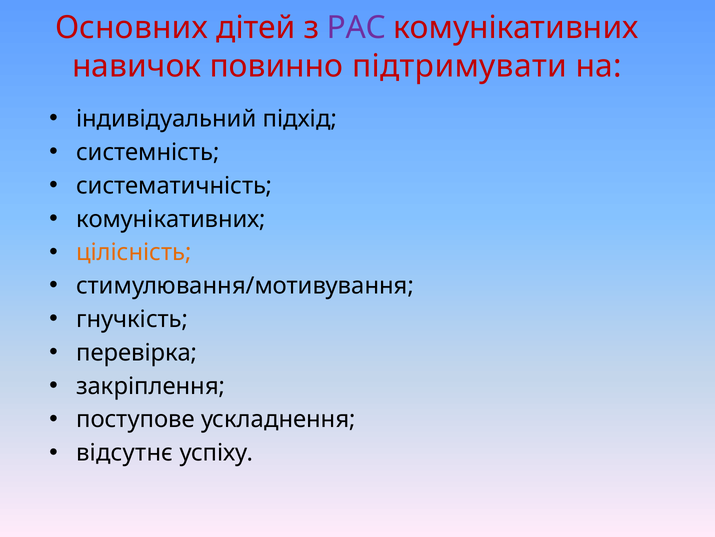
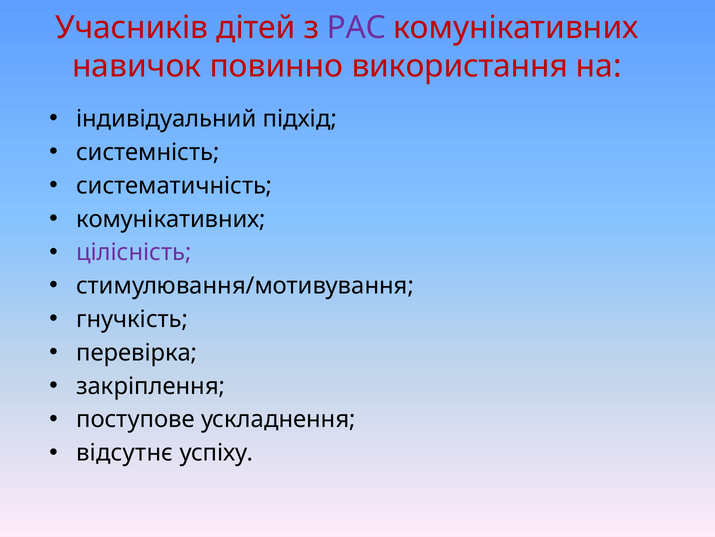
Основних: Основних -> Учасників (132, 28)
підтримувати: підтримувати -> використання (460, 66)
цілісність colour: orange -> purple (134, 252)
